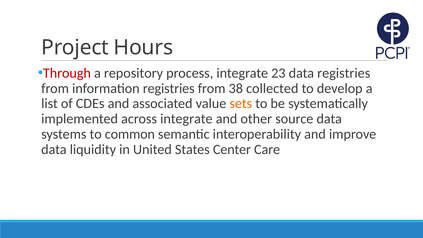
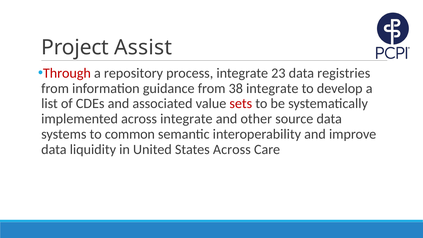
Hours: Hours -> Assist (143, 47)
information registries: registries -> guidance (169, 88)
38 collected: collected -> integrate (272, 88)
sets colour: orange -> red (241, 104)
States Center: Center -> Across (232, 149)
